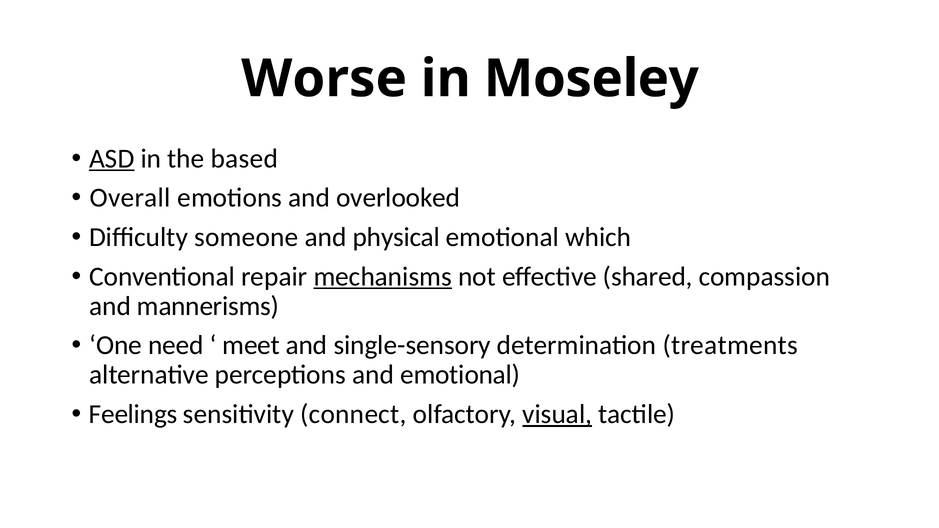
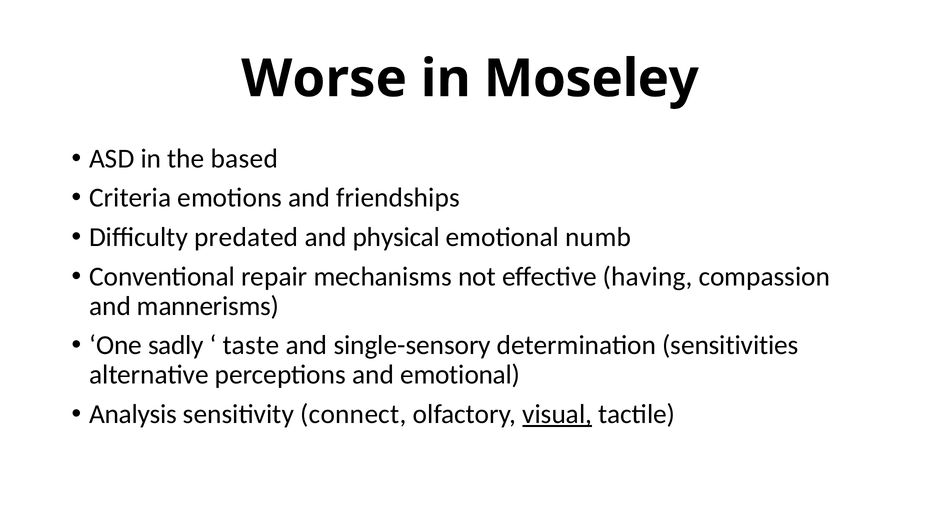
ASD underline: present -> none (112, 159)
Overall: Overall -> Criteria (130, 198)
overlooked: overlooked -> friendships (398, 198)
someone: someone -> predated (246, 237)
which: which -> numb (598, 237)
mechanisms underline: present -> none (383, 277)
shared: shared -> having (648, 277)
need: need -> sadly (176, 345)
meet: meet -> taste (251, 345)
treatments: treatments -> sensitivities (730, 345)
Feelings: Feelings -> Analysis (133, 414)
